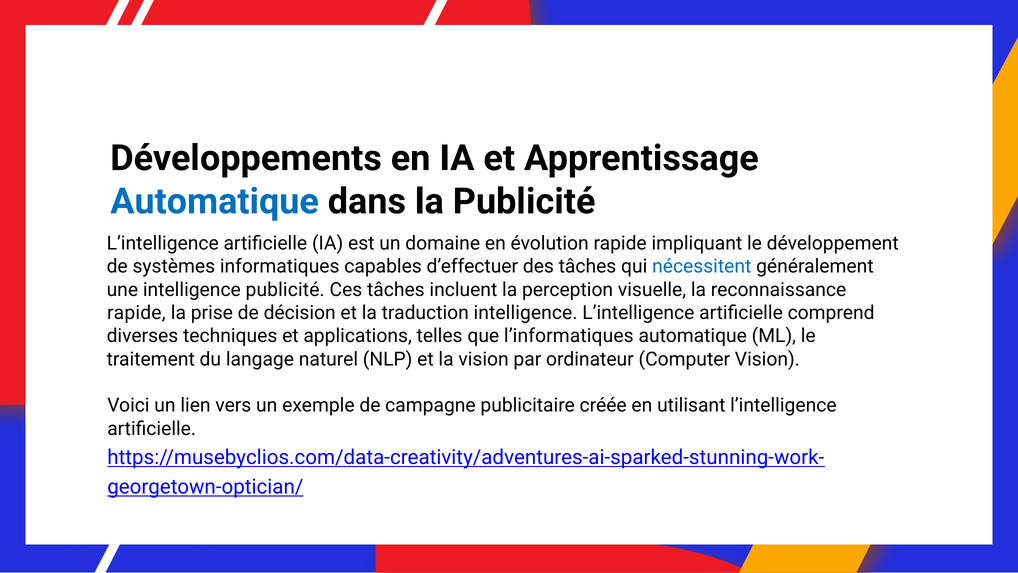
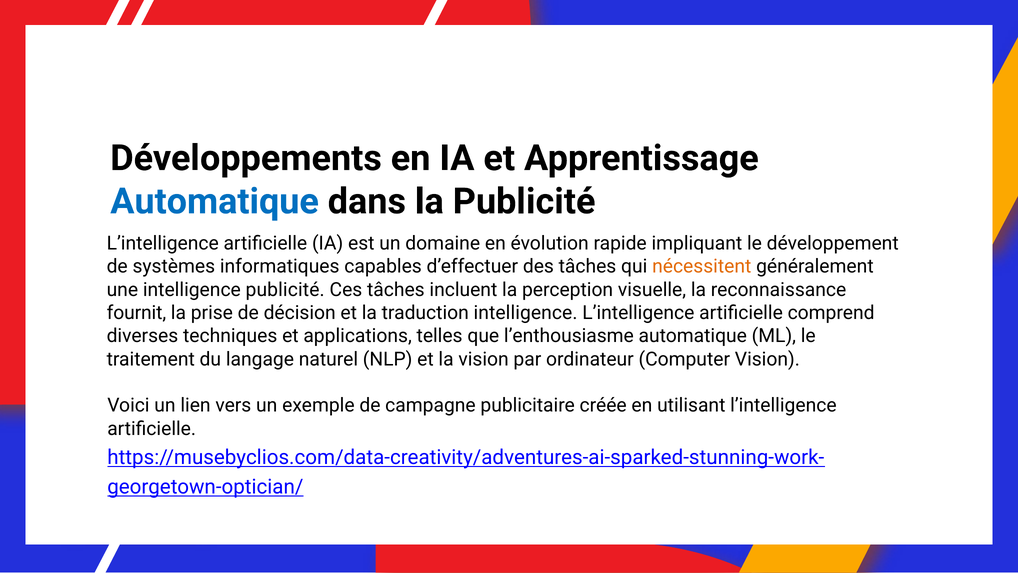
nécessitent colour: blue -> orange (702, 266)
rapide: rapide -> fournit (136, 313)
l’informatiques: l’informatiques -> l’enthousiasme (569, 336)
